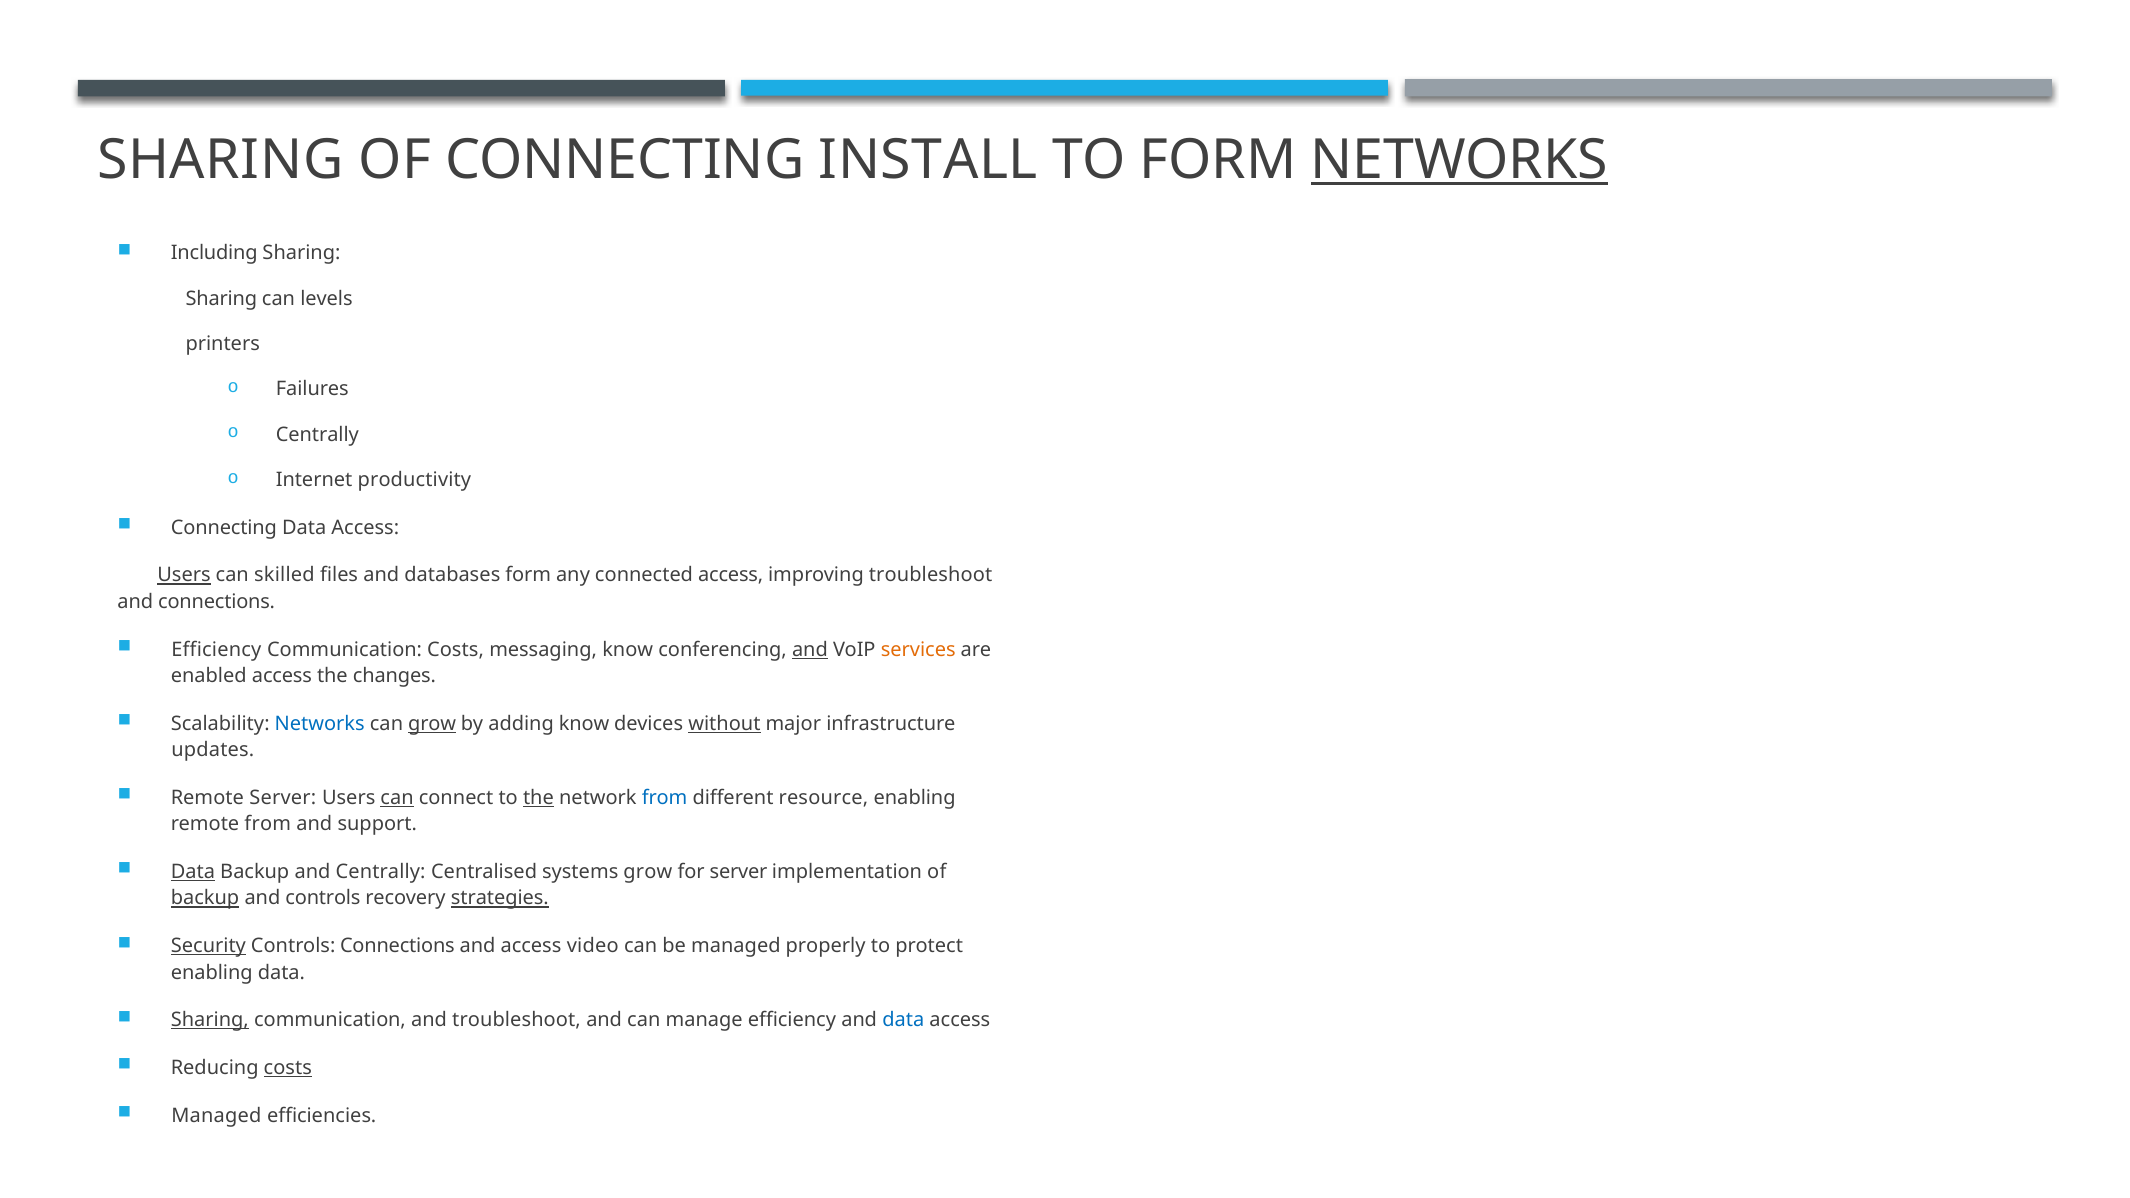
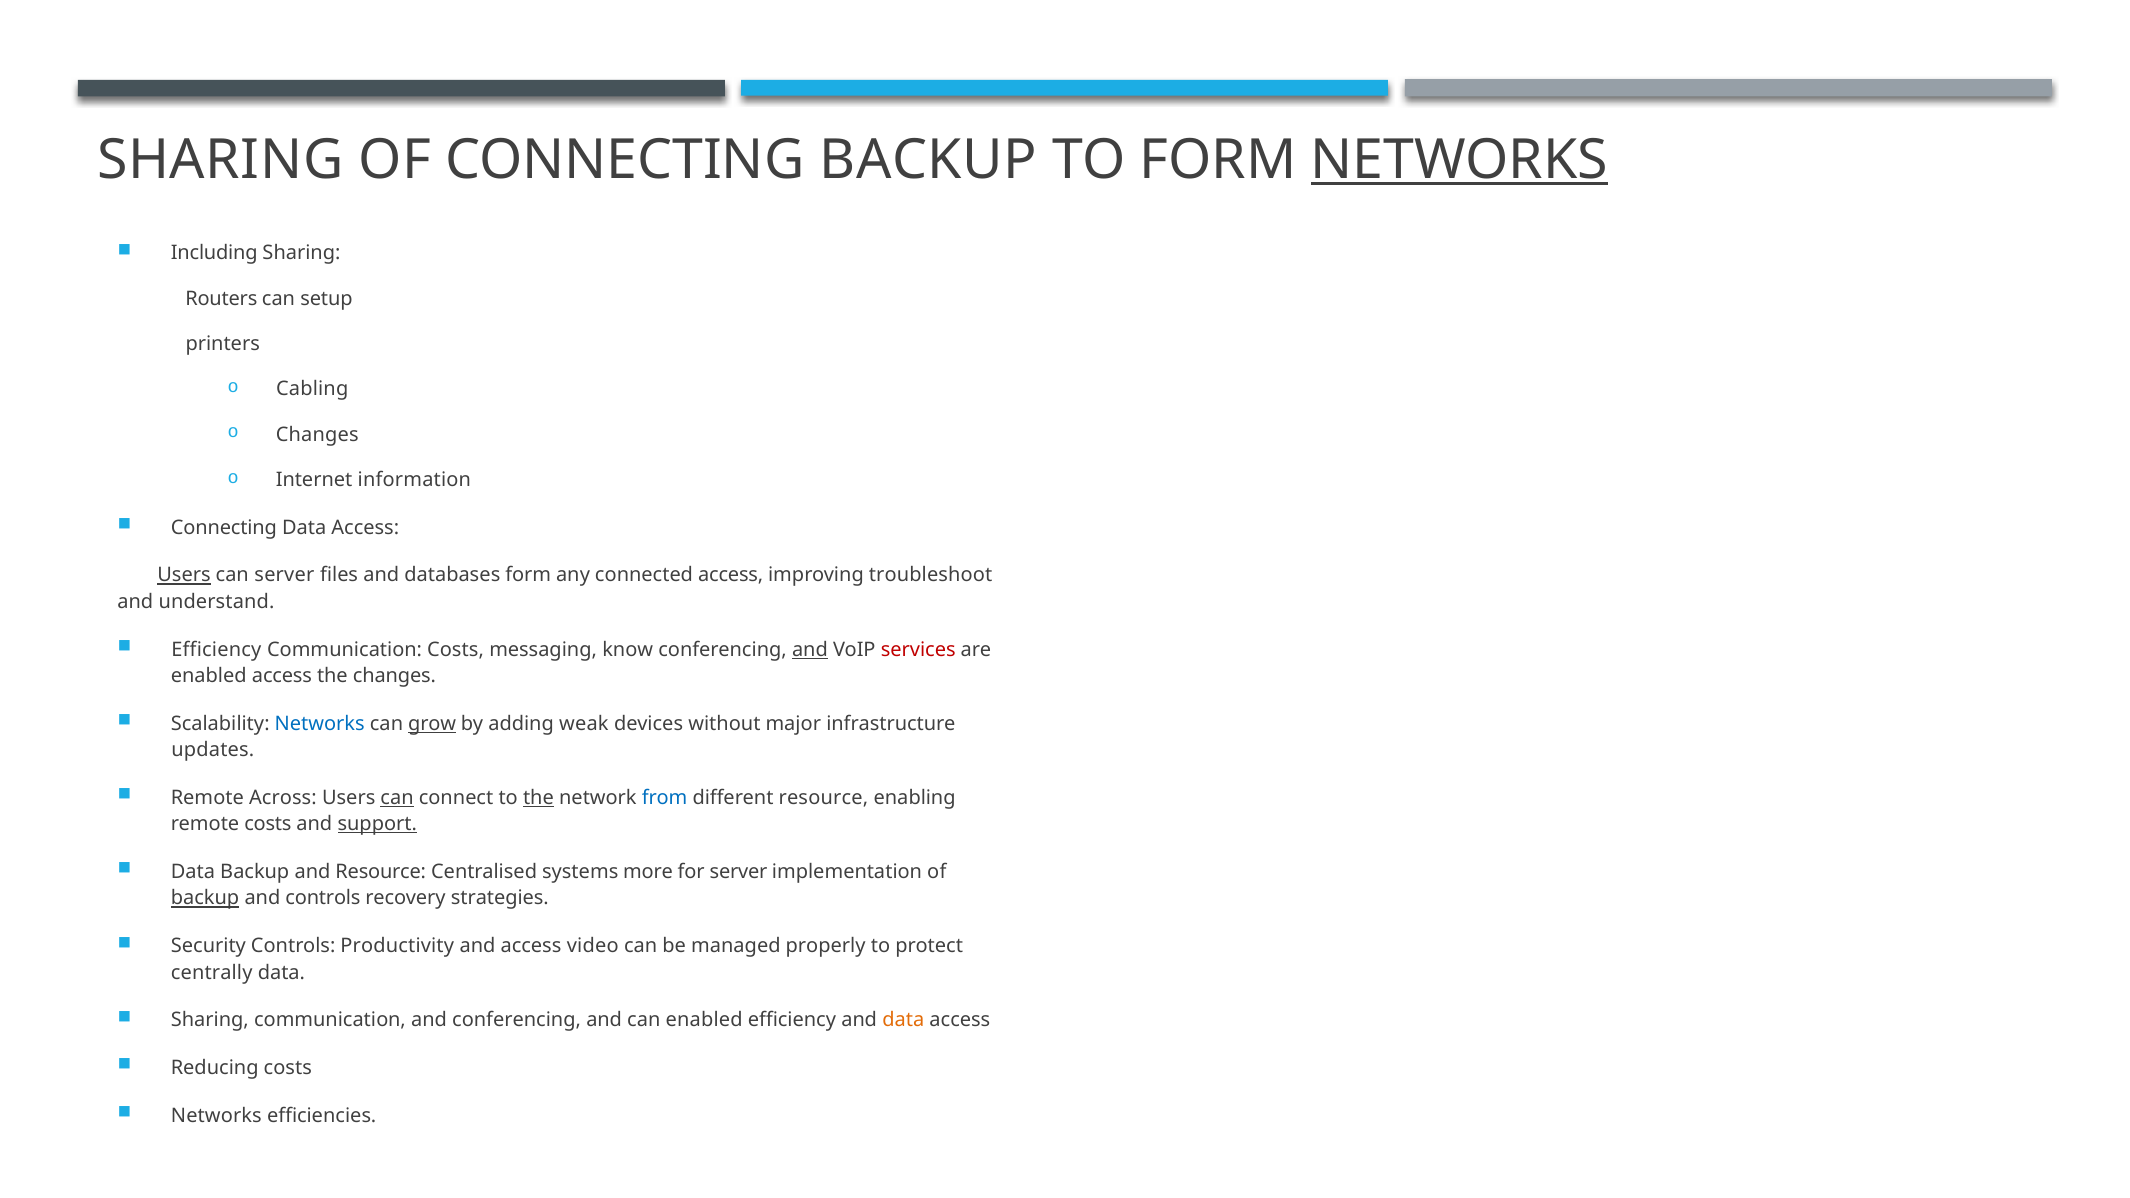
CONNECTING INSTALL: INSTALL -> BACKUP (928, 160)
Sharing: Sharing -> Routers (221, 299)
levels: levels -> setup (326, 299)
Failures: Failures -> Cabling (312, 389)
Centrally: Centrally -> Changes (317, 435)
productivity: productivity -> information (414, 480)
can skilled: skilled -> server (284, 575)
and connections: connections -> understand (216, 602)
services colour: orange -> red (918, 650)
adding know: know -> weak (584, 724)
without underline: present -> none (724, 724)
Remote Server: Server -> Across (283, 798)
remote from: from -> costs (268, 824)
support underline: none -> present (377, 824)
Data underline: present -> none (193, 872)
and Centrally: Centrally -> Resource (381, 872)
systems grow: grow -> more (648, 872)
strategies underline: present -> none (500, 898)
Security underline: present -> none (208, 946)
Controls Connections: Connections -> Productivity (397, 946)
enabling: enabling -> centrally (212, 973)
Sharing underline: present -> none (210, 1020)
and troubleshoot: troubleshoot -> conferencing (517, 1020)
can manage: manage -> enabled (704, 1020)
data colour: blue -> orange (903, 1020)
costs underline: present -> none (288, 1068)
Managed: Managed -> Networks (216, 1116)
